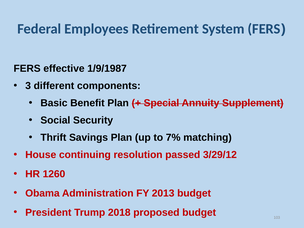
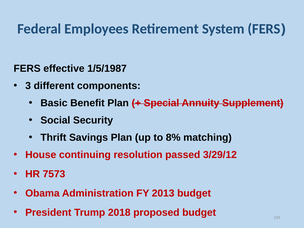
1/9/1987: 1/9/1987 -> 1/5/1987 (107, 69)
7%: 7% -> 8% (173, 138)
1260: 1260 -> 7573 (54, 174)
